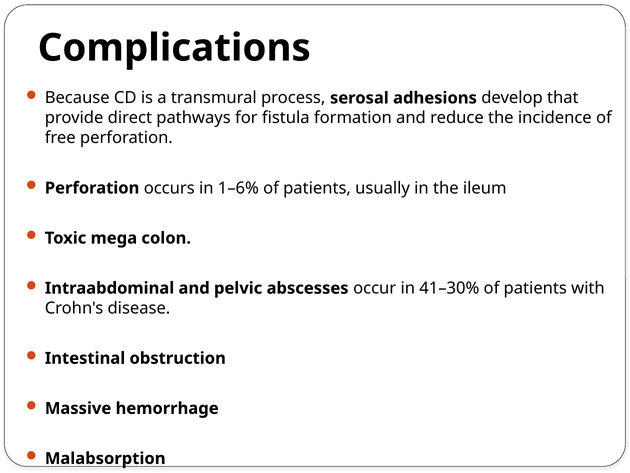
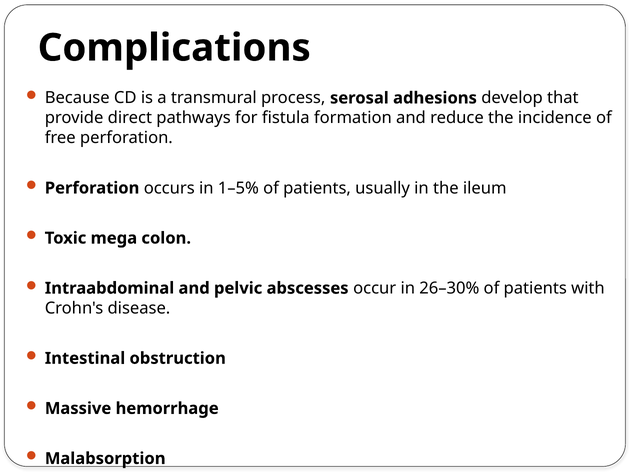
1–6%: 1–6% -> 1–5% (238, 188)
41–30%: 41–30% -> 26–30% (449, 288)
